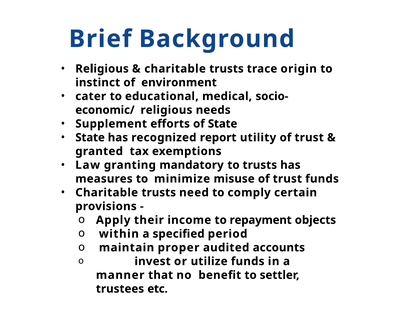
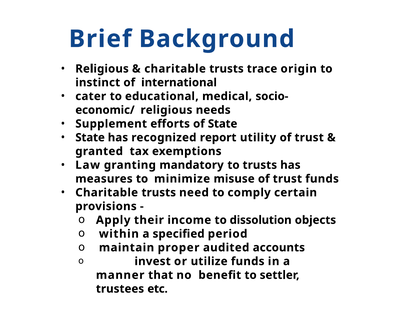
environment: environment -> international (179, 82)
repayment: repayment -> dissolution (261, 220)
